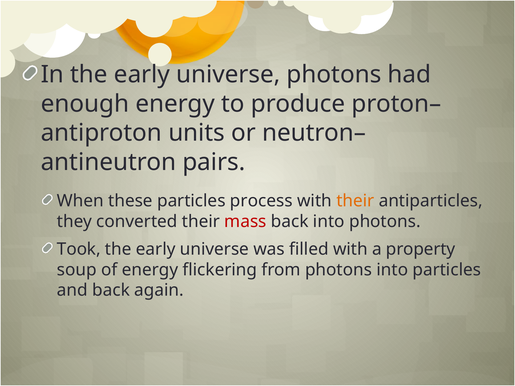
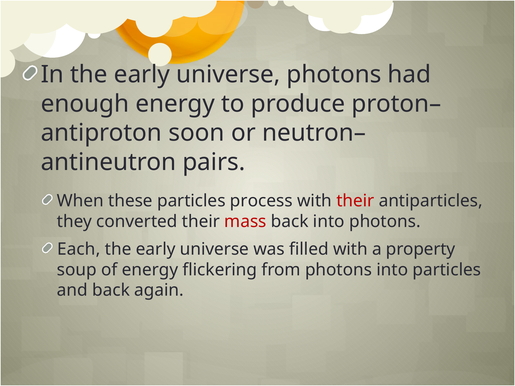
units: units -> soon (197, 133)
their colour: orange -> red (355, 201)
Took: Took -> Each (79, 249)
